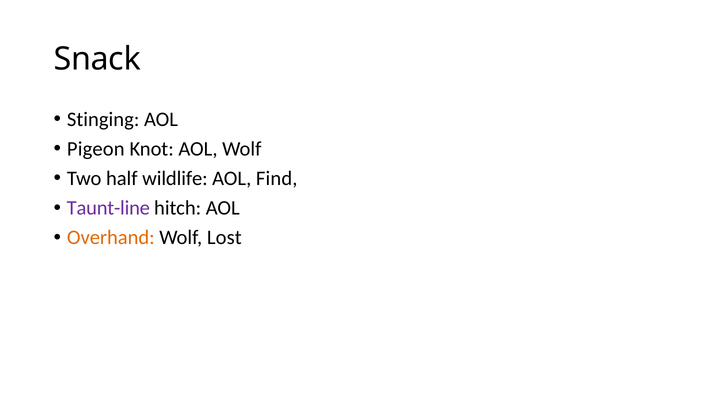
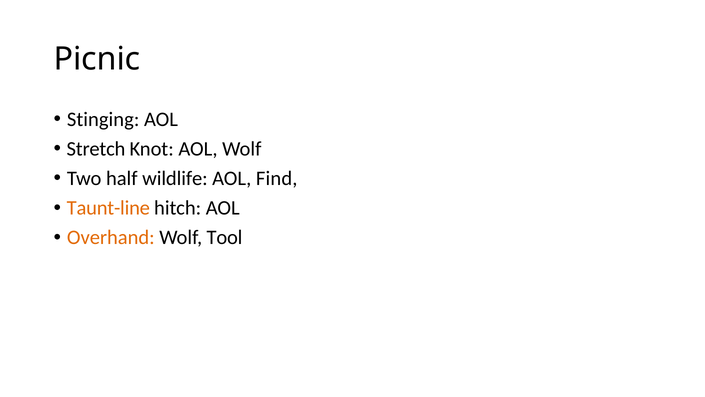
Snack: Snack -> Picnic (97, 59)
Pigeon: Pigeon -> Stretch (96, 149)
Taunt-line colour: purple -> orange (108, 208)
Lost: Lost -> Tool (224, 237)
